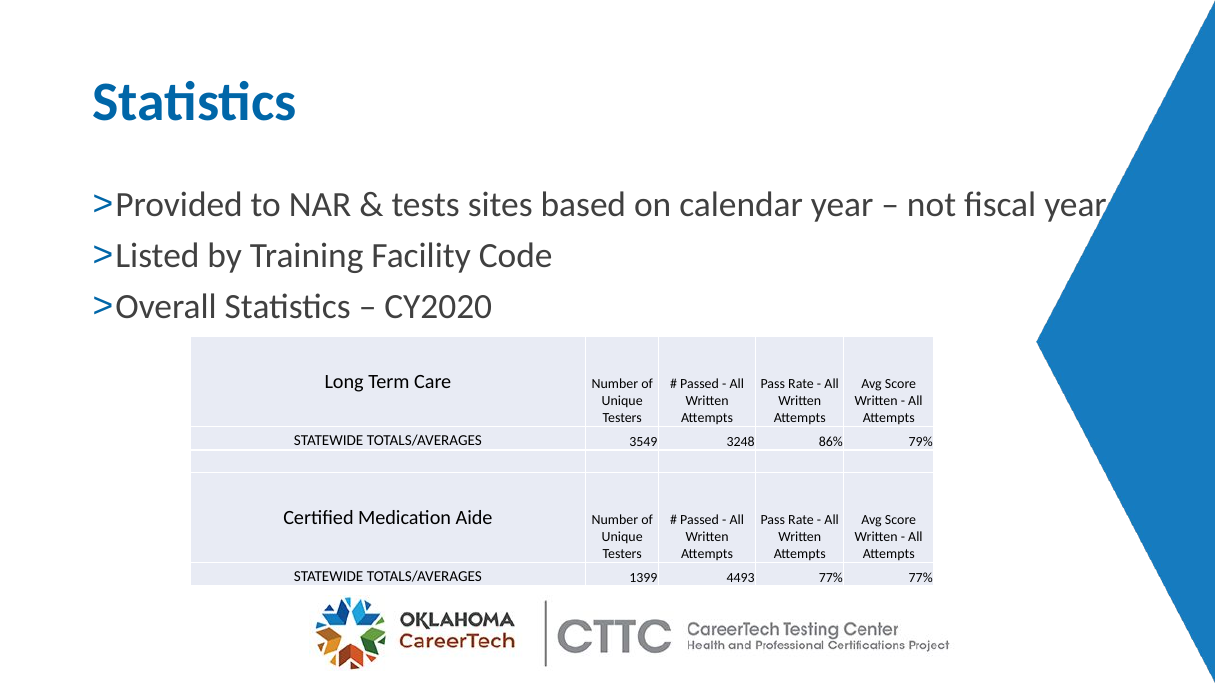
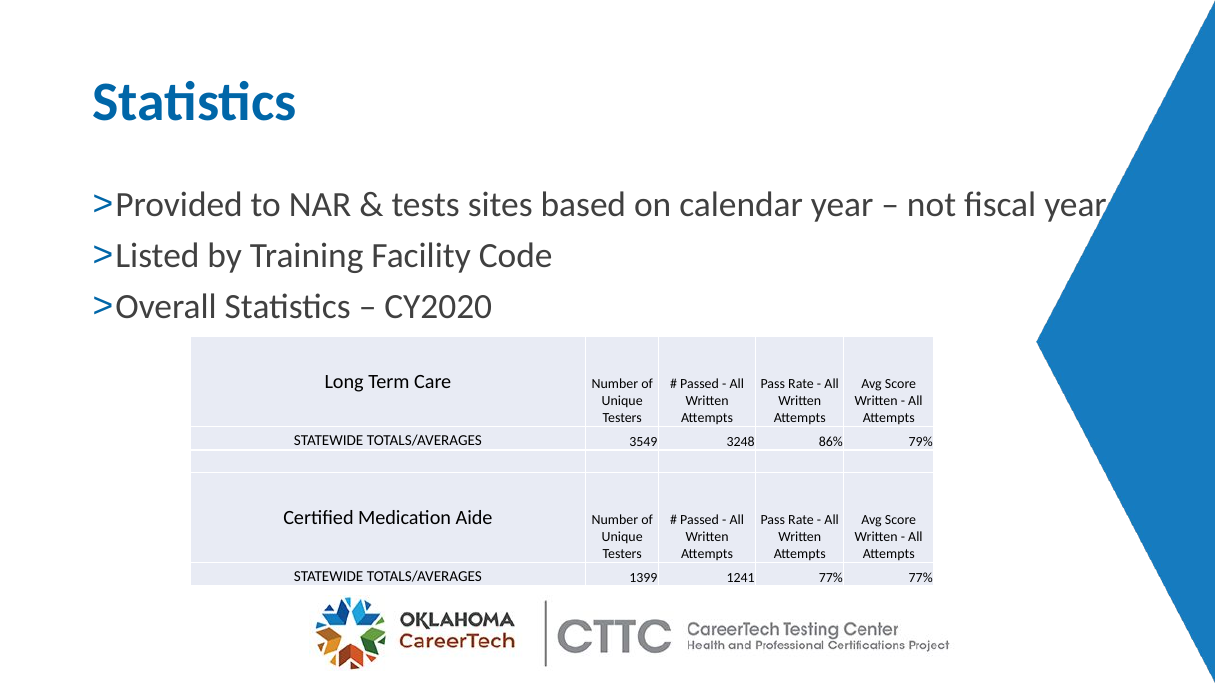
4493: 4493 -> 1241 (741, 578)
